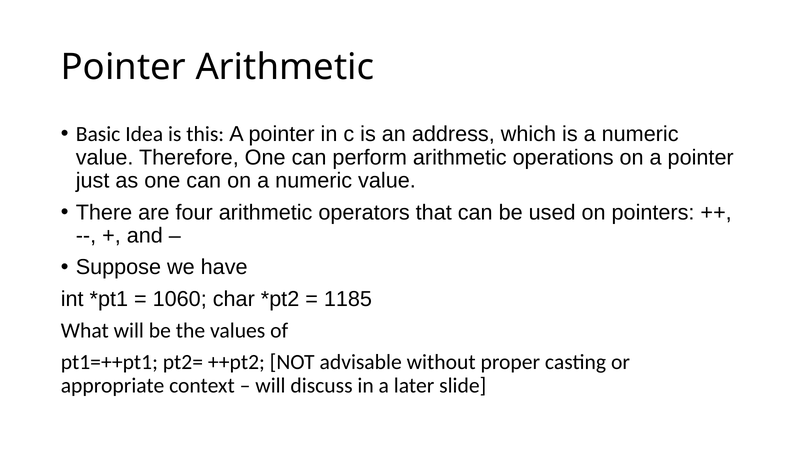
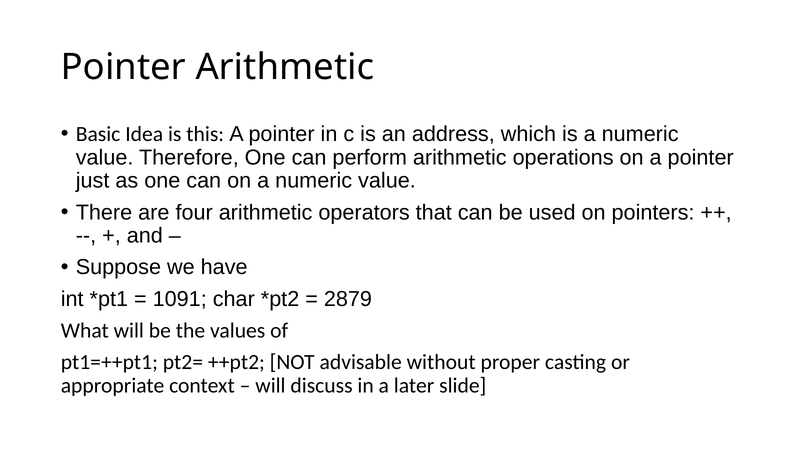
1060: 1060 -> 1091 (180, 299)
1185: 1185 -> 2879 (348, 299)
